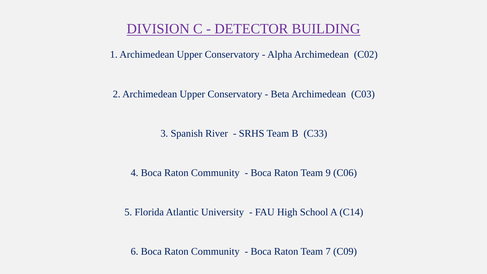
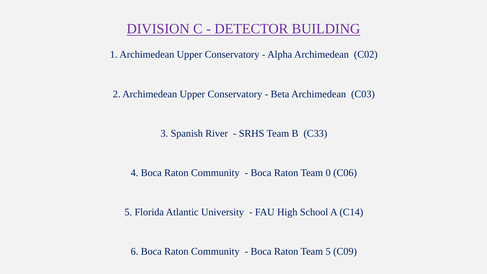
9: 9 -> 0 (328, 173)
Team 7: 7 -> 5 (328, 251)
